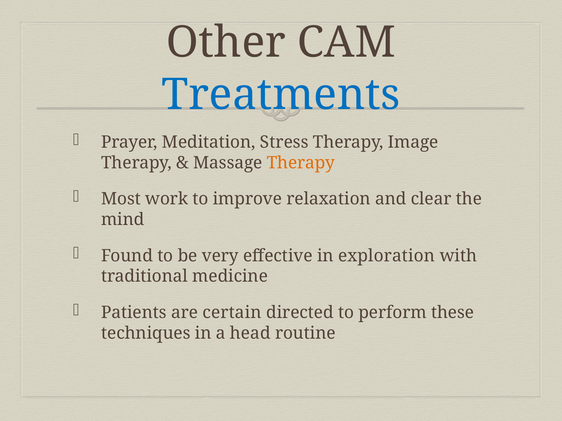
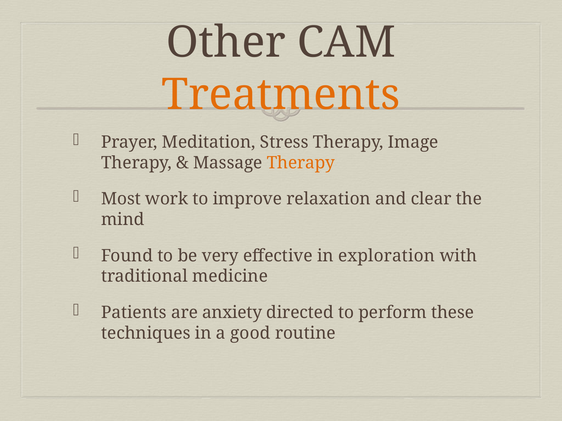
Treatments colour: blue -> orange (281, 95)
certain: certain -> anxiety (232, 313)
head: head -> good (250, 333)
